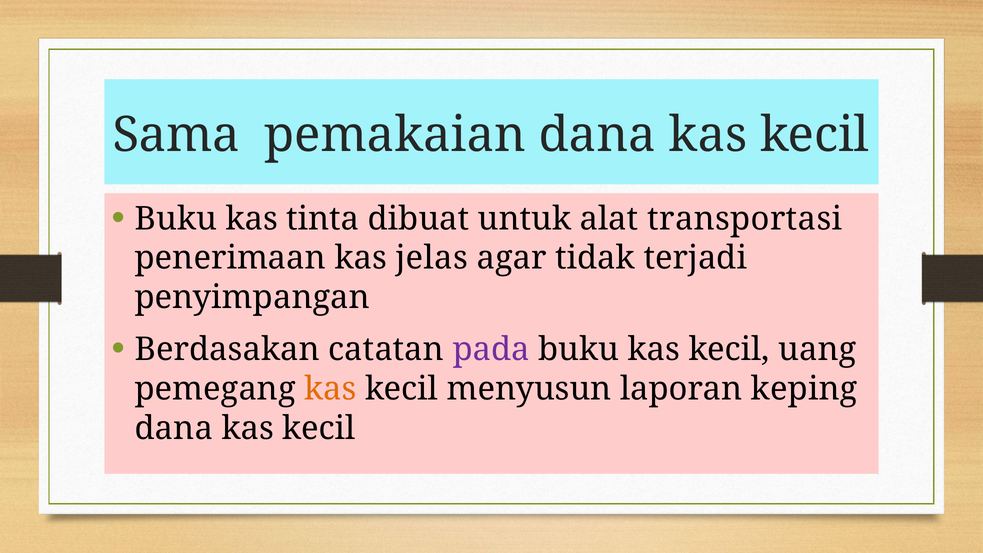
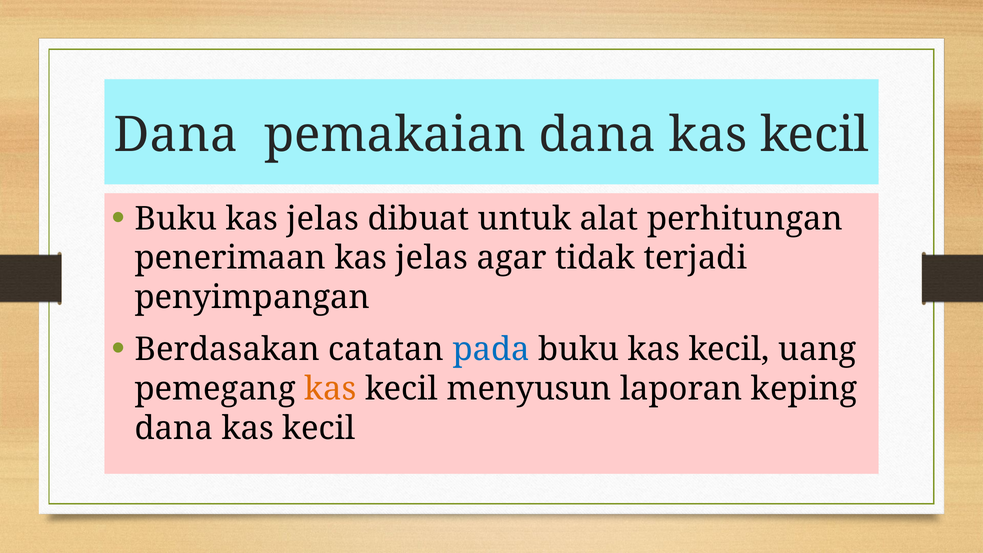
Sama: Sama -> Dana (176, 135)
Buku kas tinta: tinta -> jelas (323, 219)
transportasi: transportasi -> perhitungan (745, 219)
pada colour: purple -> blue (491, 349)
